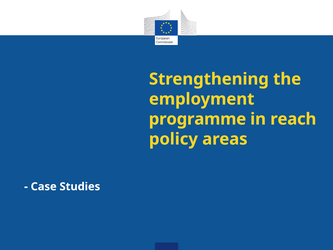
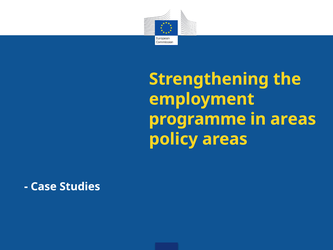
in reach: reach -> areas (293, 119)
